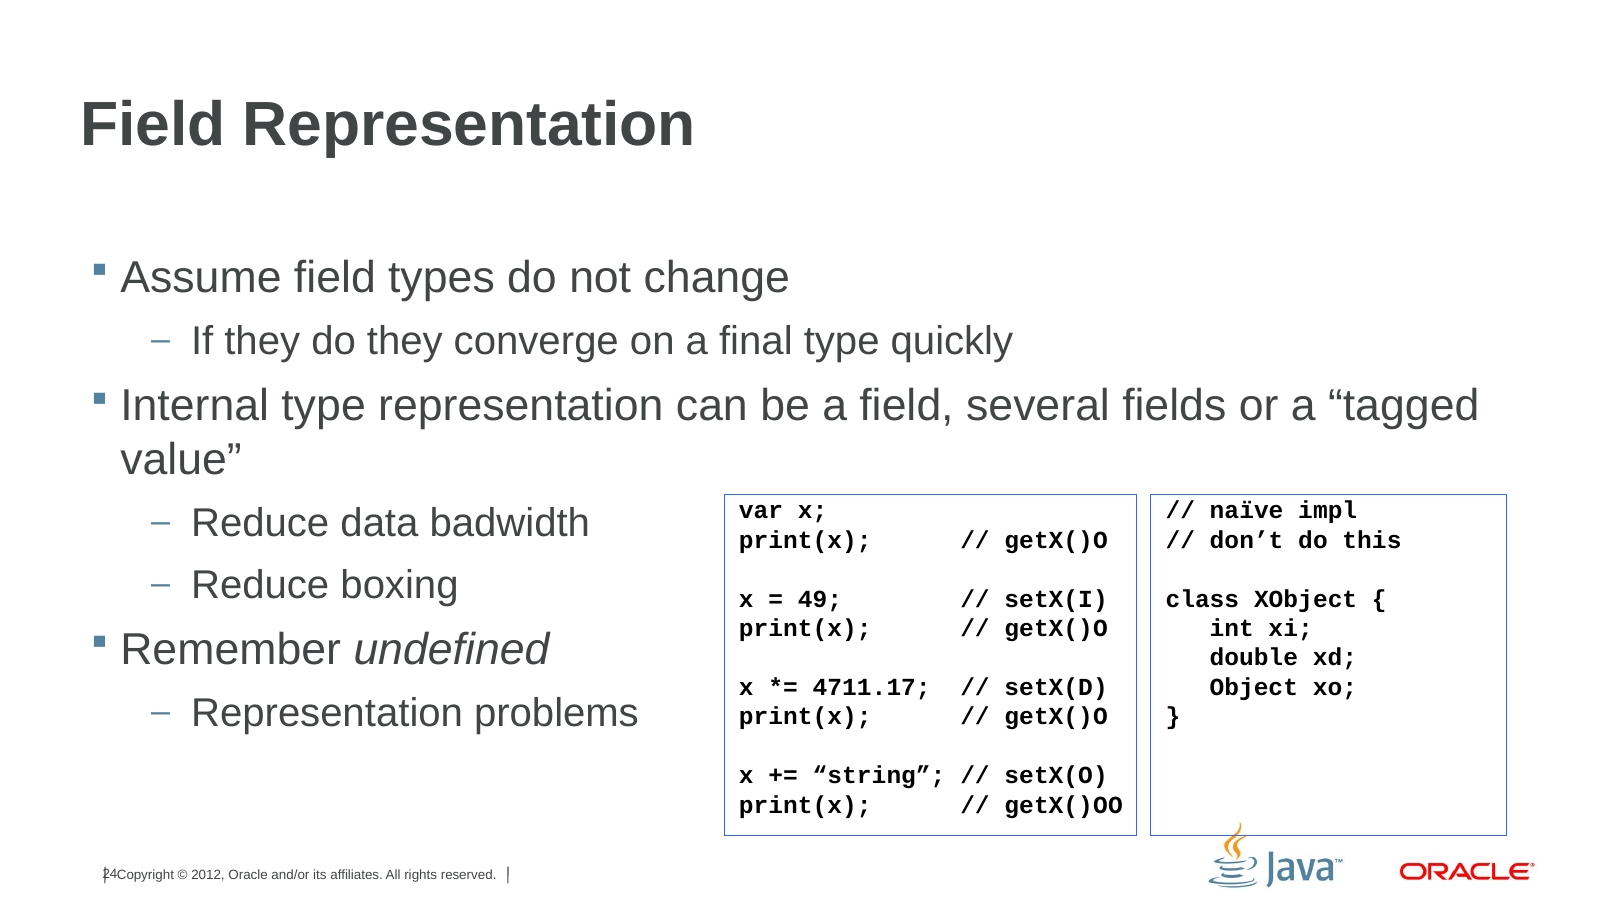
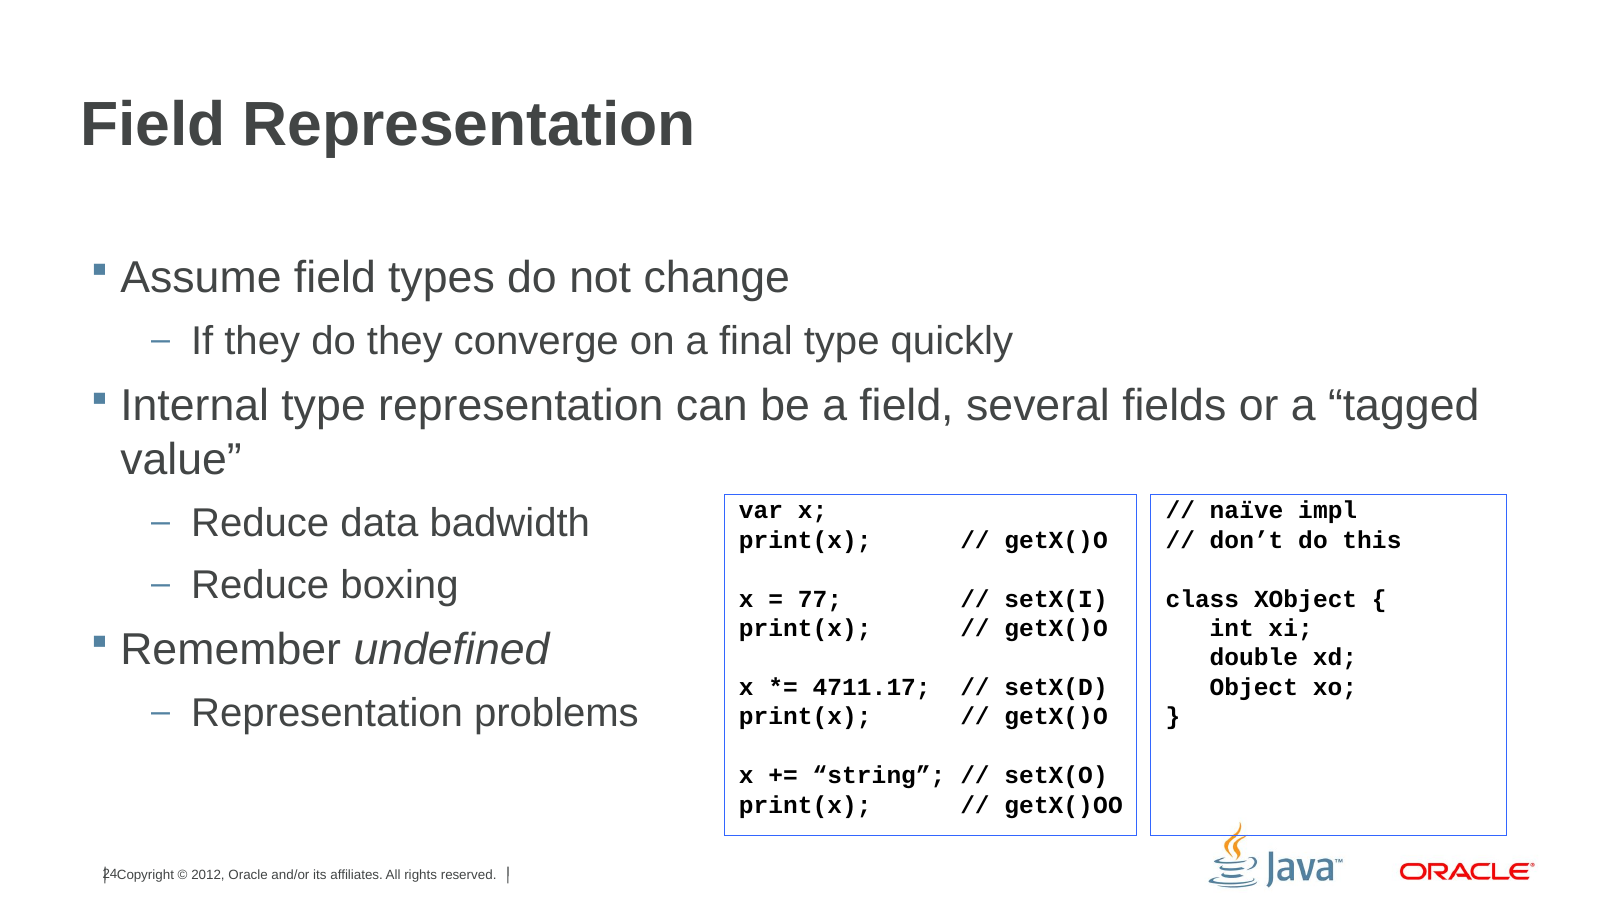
49: 49 -> 77 (820, 599)
